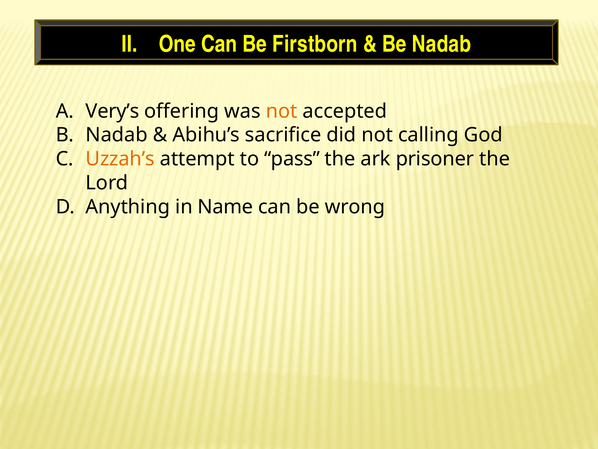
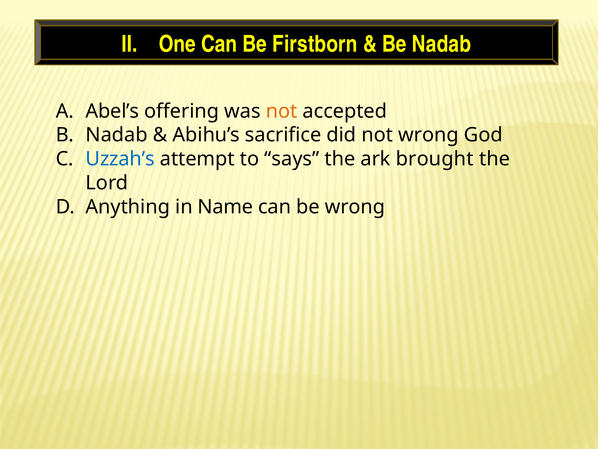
Very’s: Very’s -> Abel’s (112, 111)
not calling: calling -> wrong (428, 135)
Uzzah’s colour: orange -> blue (120, 159)
pass: pass -> says (292, 159)
prisoner: prisoner -> brought (435, 159)
